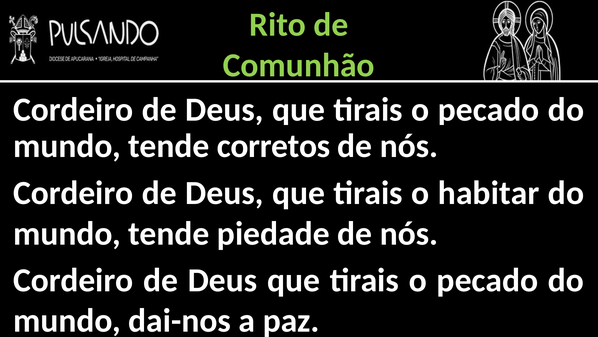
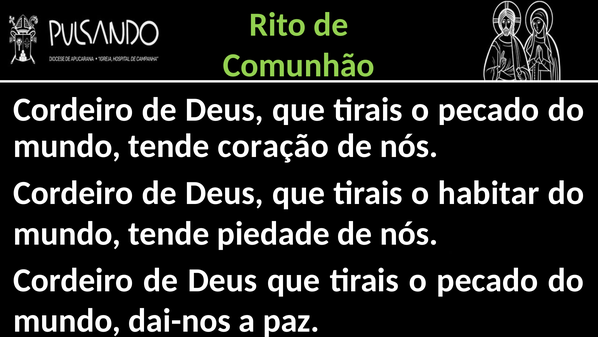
corretos: corretos -> coração (273, 146)
